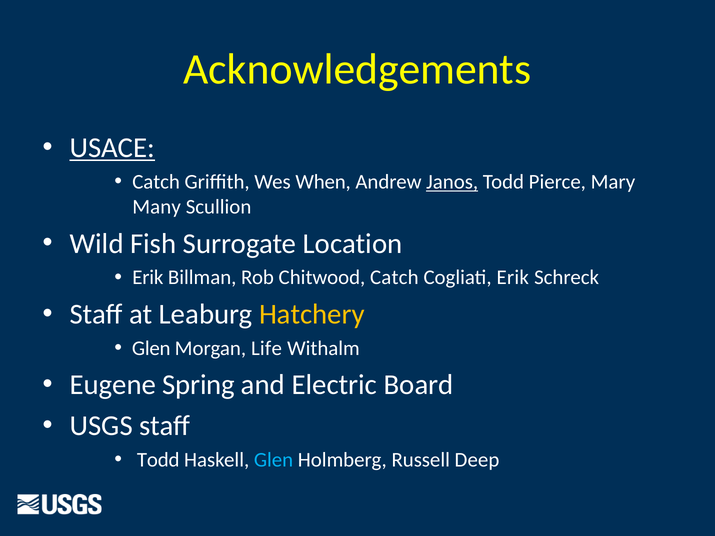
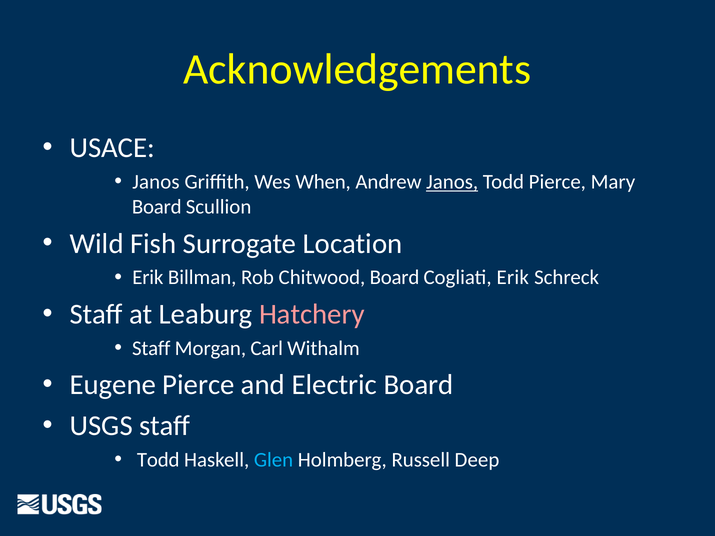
USACE underline: present -> none (112, 148)
Catch: Catch -> Janos (156, 182)
Many: Many -> Board (157, 207)
Chitwood Catch: Catch -> Board (395, 278)
Hatchery colour: yellow -> pink (312, 314)
Glen: Glen -> Staff (151, 348)
Life: Life -> Carl (267, 348)
Eugene Spring: Spring -> Pierce (198, 385)
